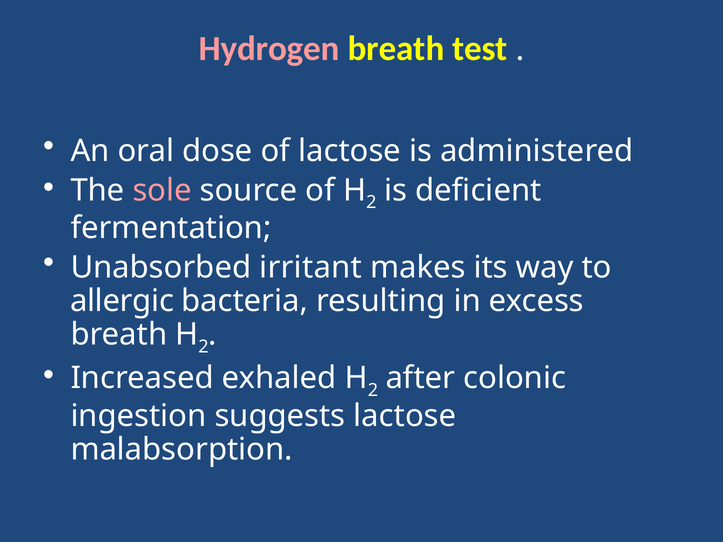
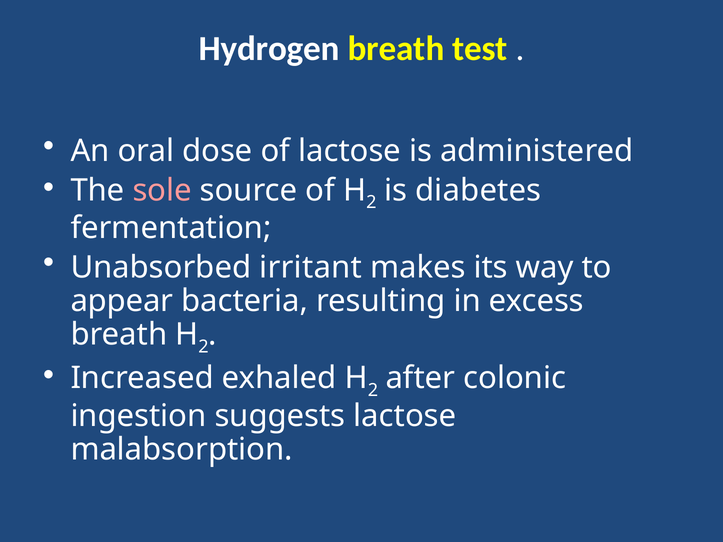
Hydrogen colour: pink -> white (269, 49)
deficient: deficient -> diabetes (478, 190)
allergic: allergic -> appear (122, 301)
